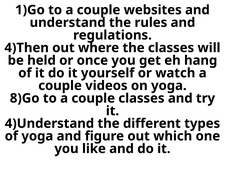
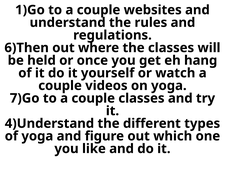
4)Then: 4)Then -> 6)Then (27, 48)
8)Go: 8)Go -> 7)Go (25, 98)
